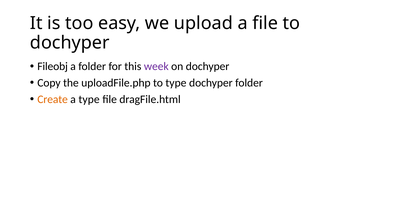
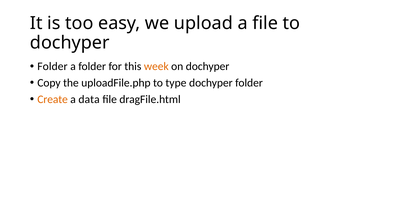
Fileobj: Fileobj -> Folder (52, 66)
week colour: purple -> orange (156, 66)
a type: type -> data (89, 99)
